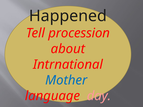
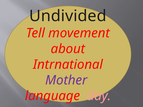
Happened: Happened -> Undivided (68, 16)
procession: procession -> movement (79, 33)
Mother colour: blue -> purple (66, 80)
